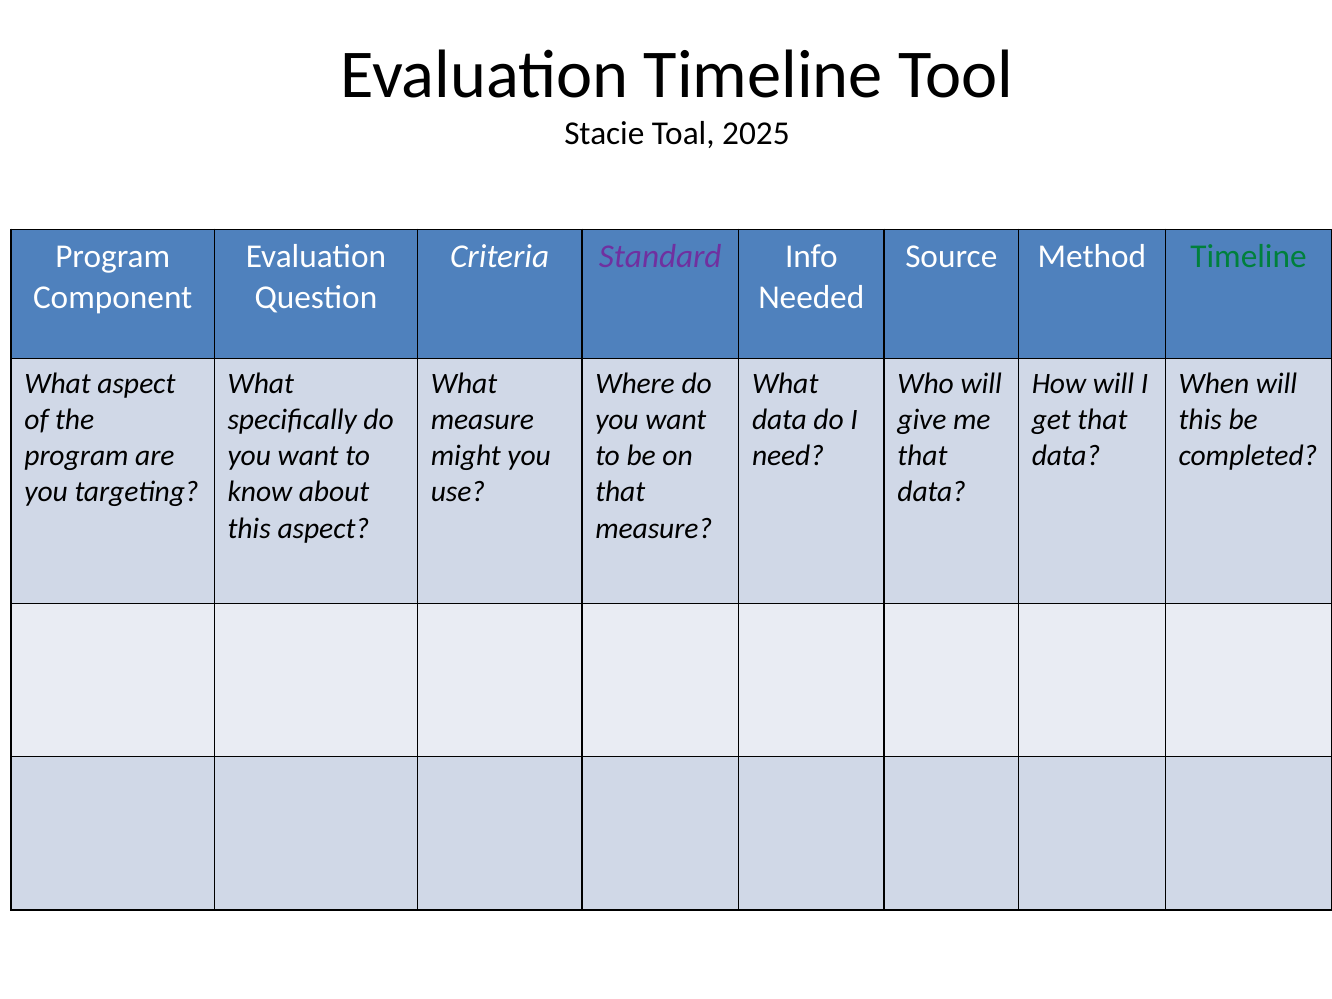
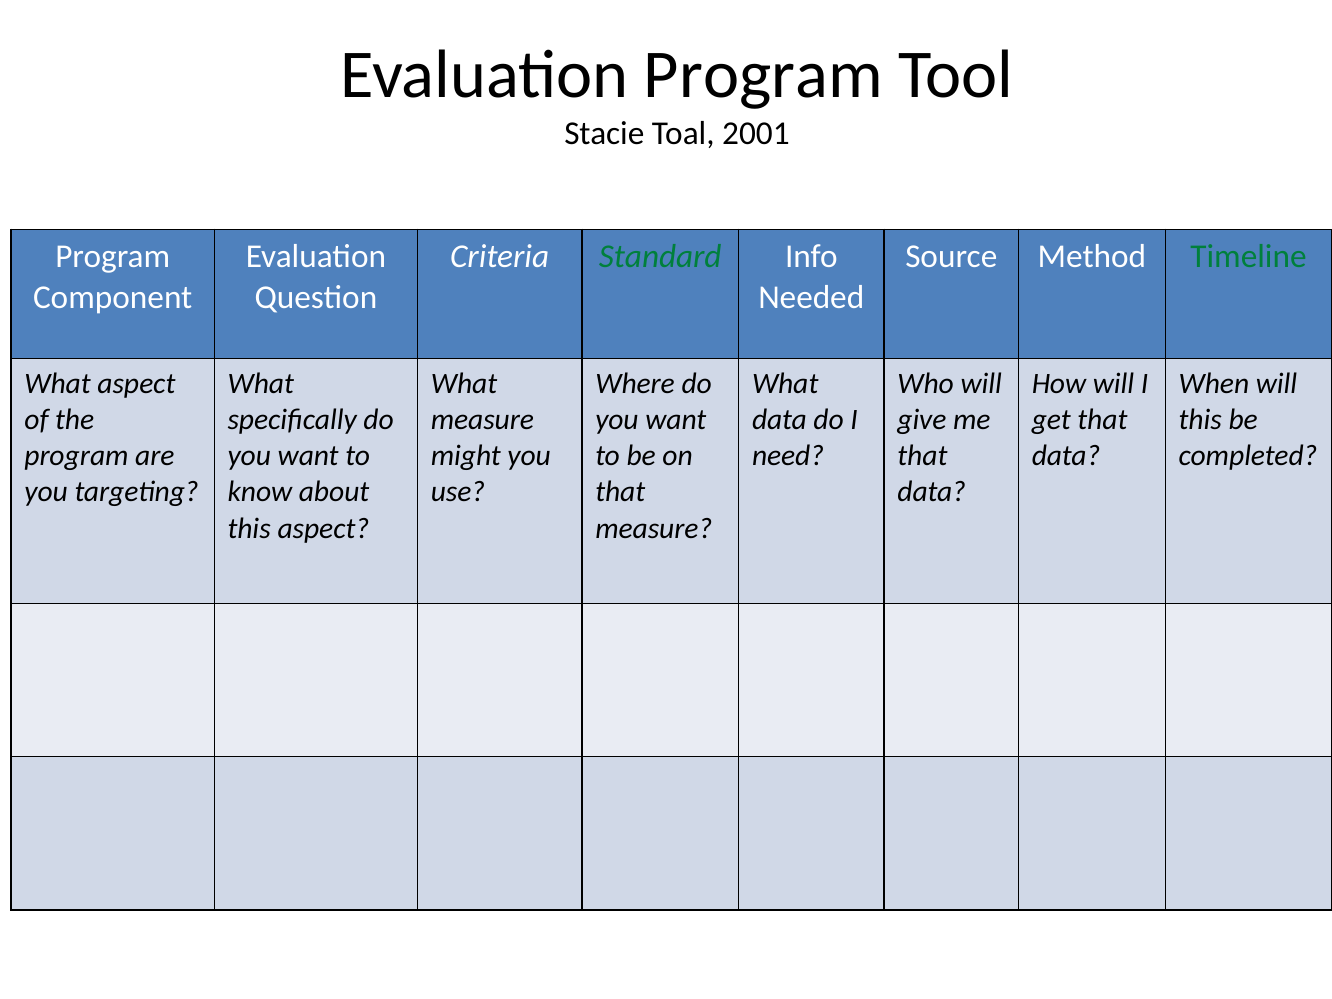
Evaluation Timeline: Timeline -> Program (763, 75)
2025: 2025 -> 2001 (756, 133)
Standard colour: purple -> green (660, 257)
